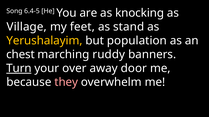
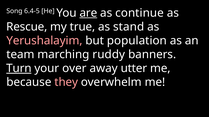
are underline: none -> present (88, 13)
knocking: knocking -> continue (140, 13)
Village: Village -> Rescue (27, 27)
feet: feet -> true (82, 27)
Yerushalayim colour: yellow -> pink (44, 41)
chest: chest -> team (20, 55)
door: door -> utter (134, 69)
